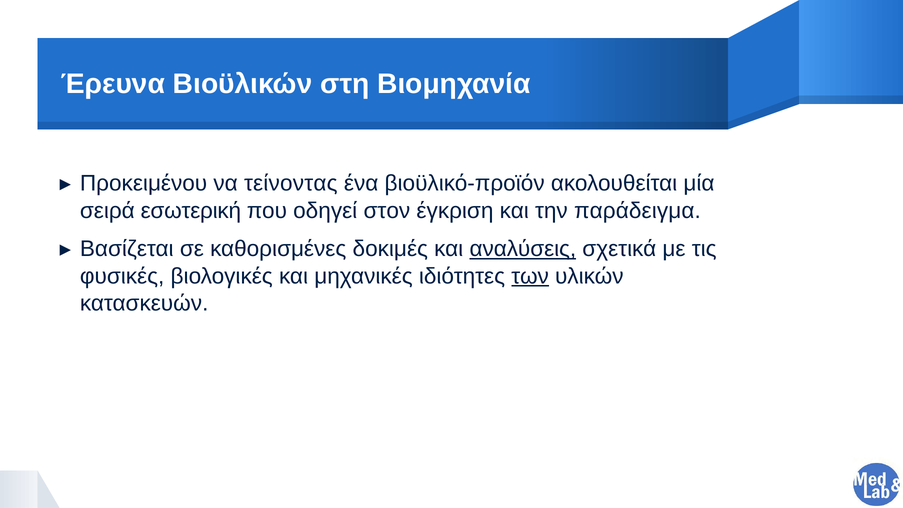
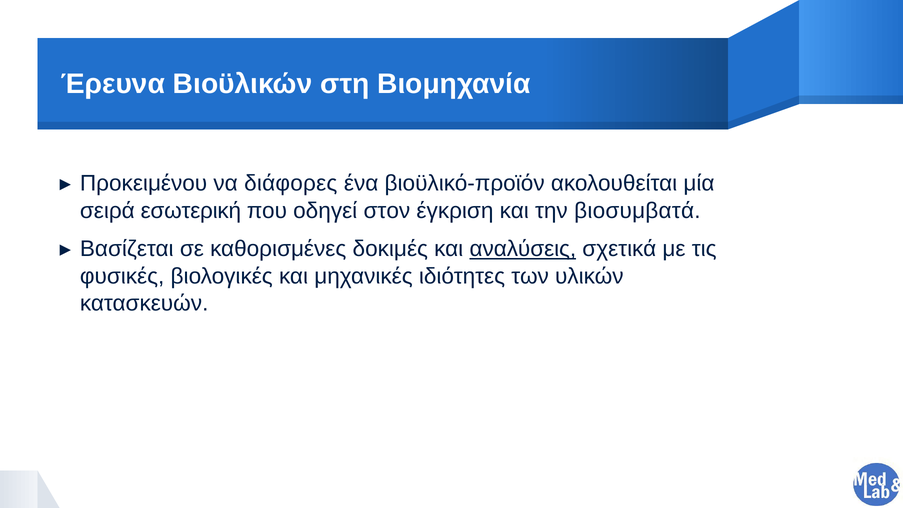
τείνοντας: τείνοντας -> διάφορες (291, 184)
παράδειγμα: παράδειγμα -> βιοσυμβατά (637, 211)
των underline: present -> none (530, 276)
